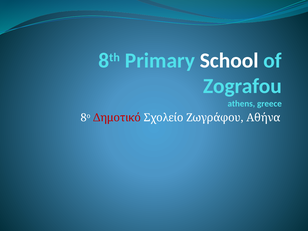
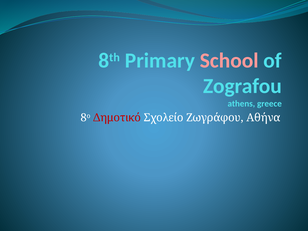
School colour: white -> pink (229, 61)
